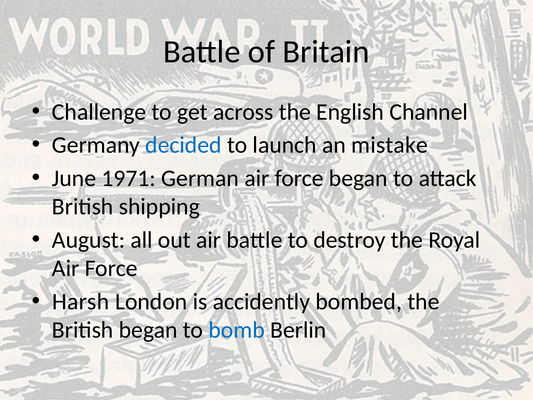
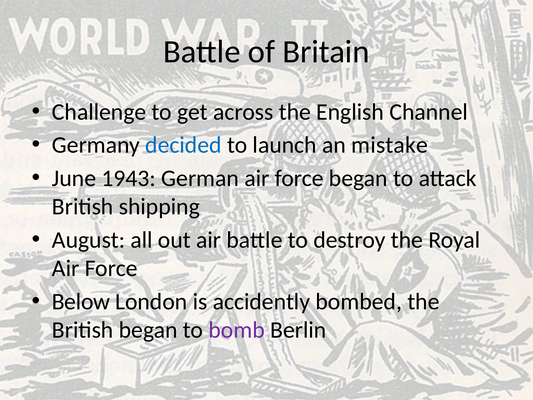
1971: 1971 -> 1943 (129, 178)
Harsh: Harsh -> Below (81, 301)
bomb colour: blue -> purple (237, 330)
